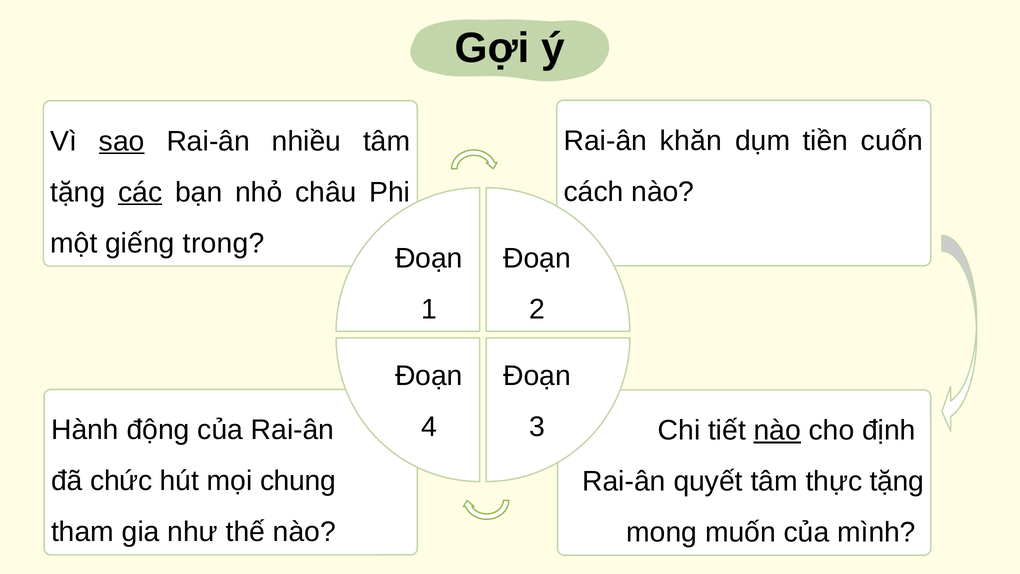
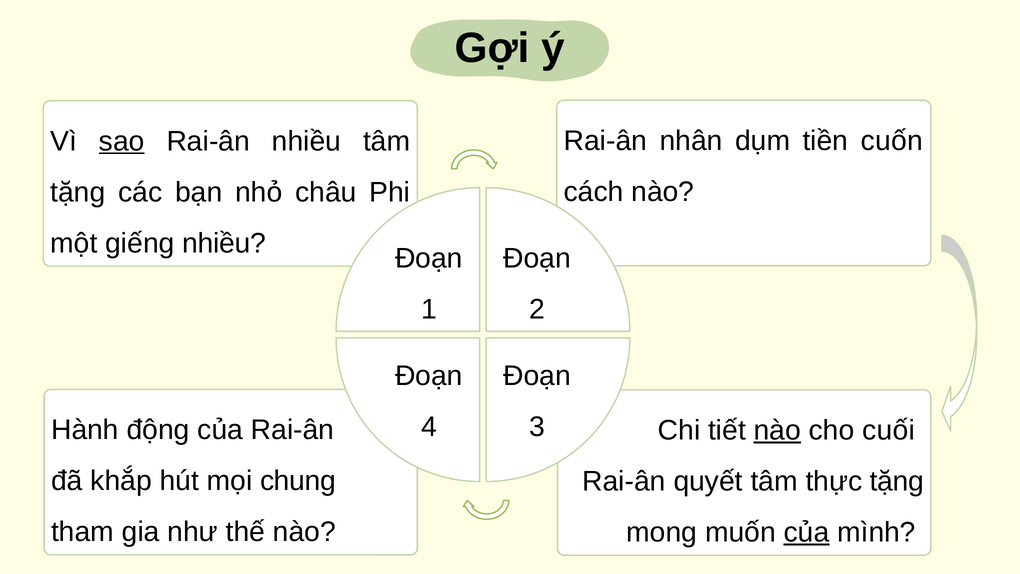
khăn: khăn -> nhân (691, 141)
các underline: present -> none (140, 192)
giếng trong: trong -> nhiều (224, 243)
định: định -> cuối (889, 430)
chức: chức -> khắp (121, 481)
của underline: none -> present (806, 532)
